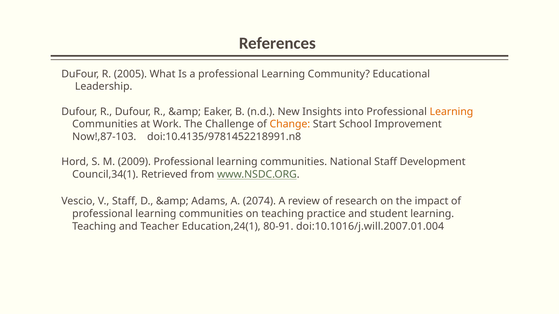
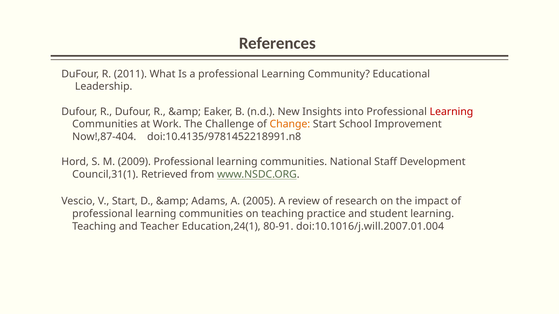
2005: 2005 -> 2011 (130, 74)
Learning colour: orange -> red (451, 112)
Now!,87-103: Now!,87-103 -> Now!,87-404 (104, 137)
Council,34(1: Council,34(1 -> Council,31(1 (105, 175)
V Staff: Staff -> Start (125, 201)
2074: 2074 -> 2005 (259, 201)
